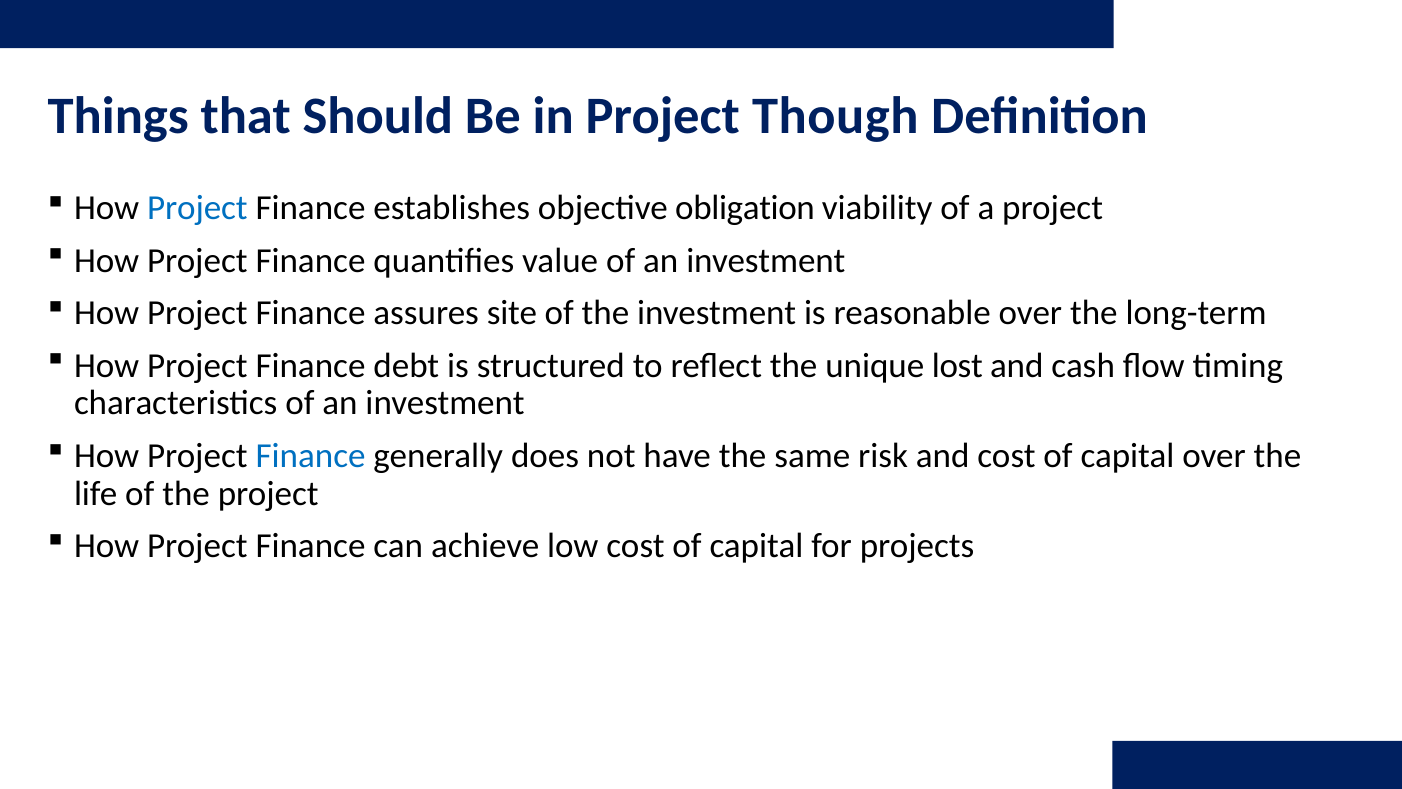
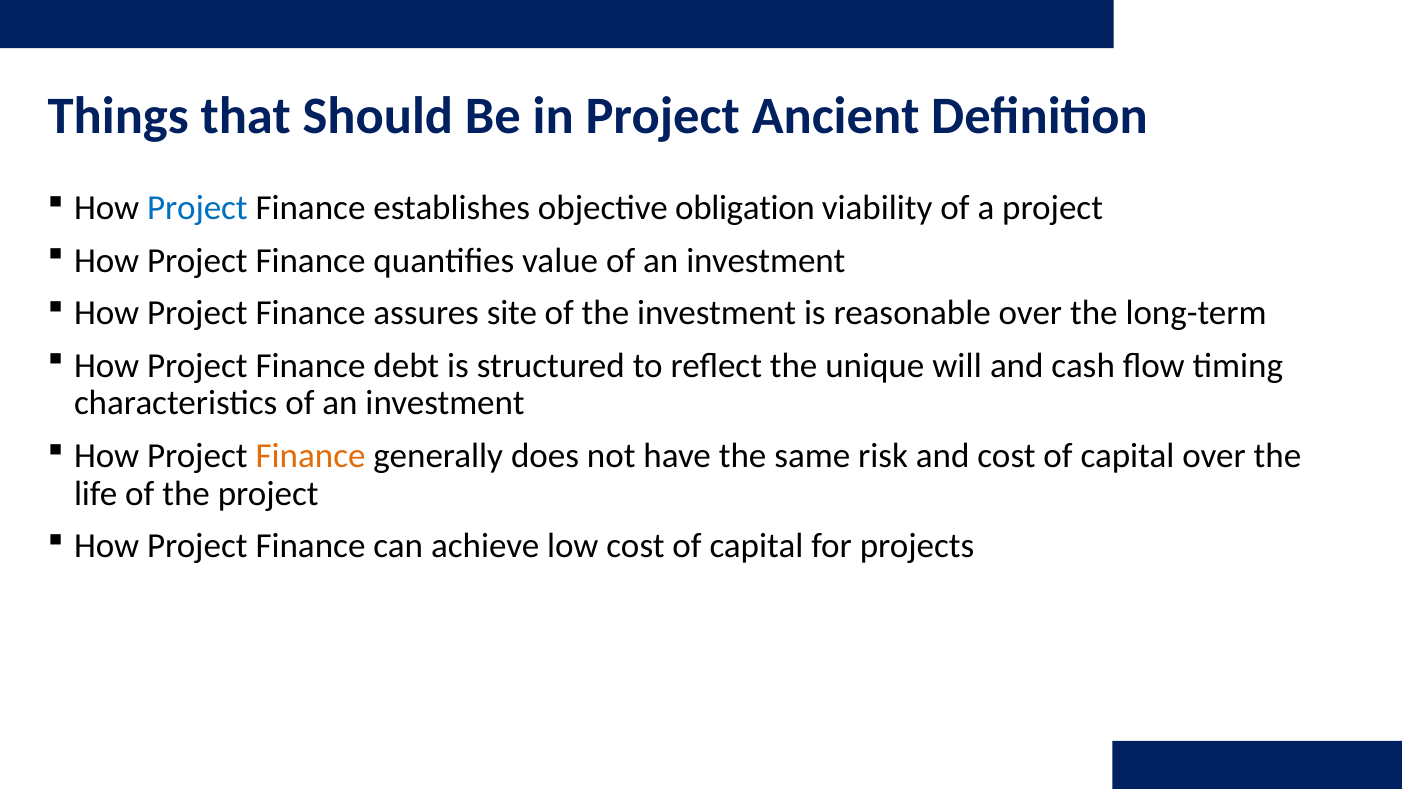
Though: Though -> Ancient (836, 116)
lost: lost -> will (957, 365)
Finance colour: blue -> orange (310, 456)
